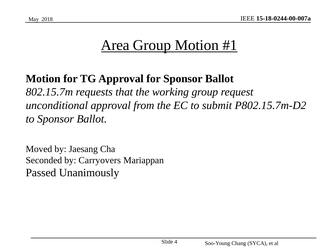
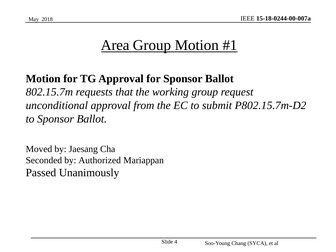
Carryovers: Carryovers -> Authorized (100, 160)
